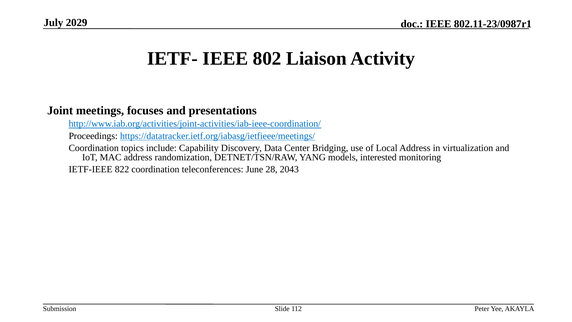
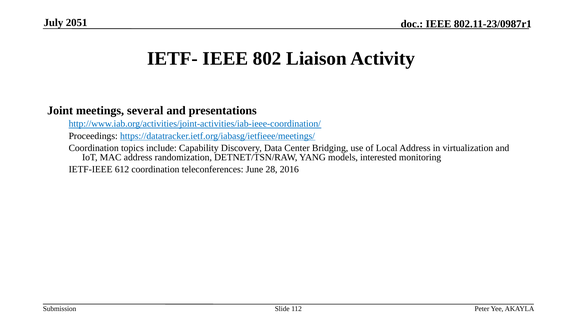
2029: 2029 -> 2051 (77, 23)
focuses: focuses -> several (145, 110)
822: 822 -> 612 (122, 169)
2043: 2043 -> 2016 (289, 169)
